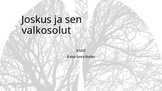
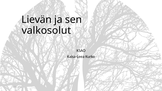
Joskus: Joskus -> Lievän (37, 20)
